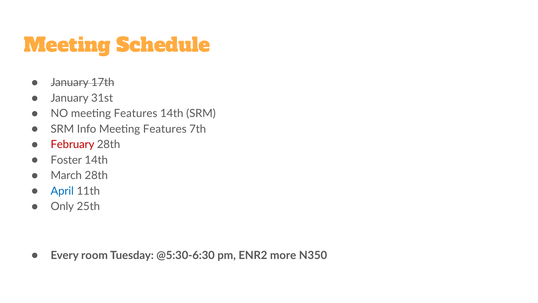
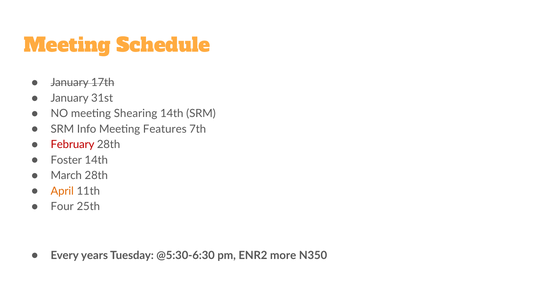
NO meeting Features: Features -> Shearing (136, 113)
April colour: blue -> orange (62, 191)
Only: Only -> Four (62, 206)
room: room -> years (95, 255)
